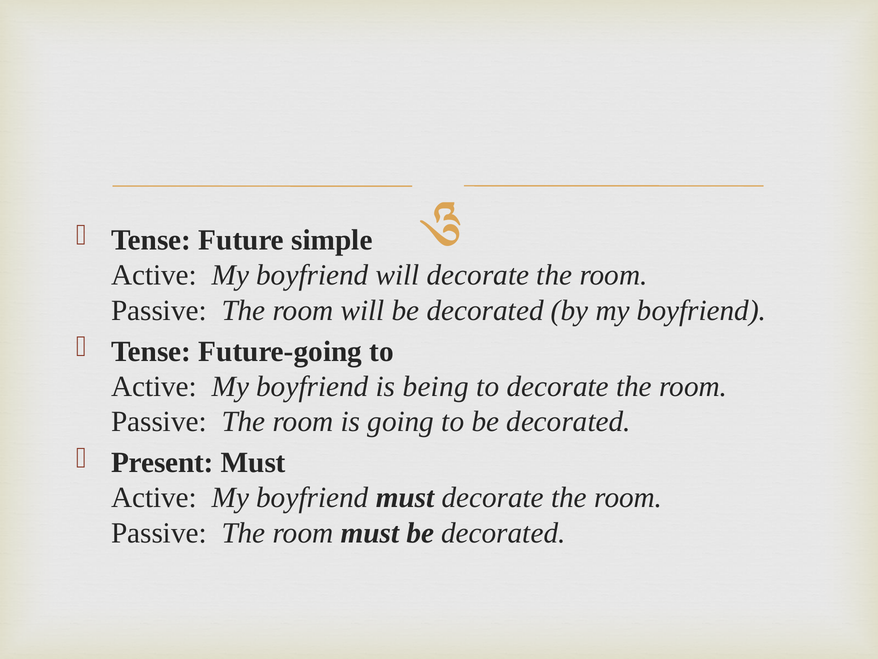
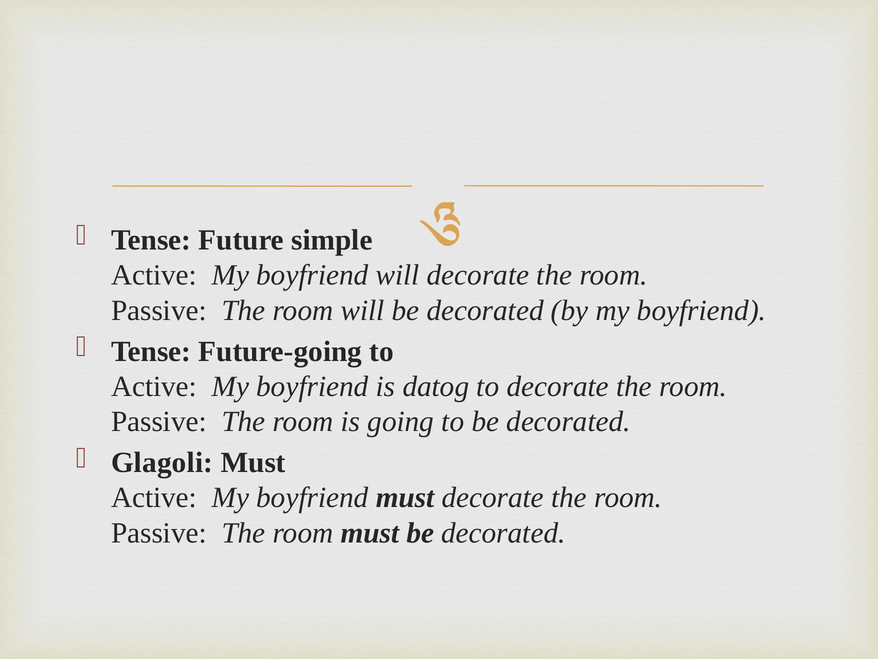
being: being -> datog (436, 386)
Present: Present -> Glagoli (162, 462)
